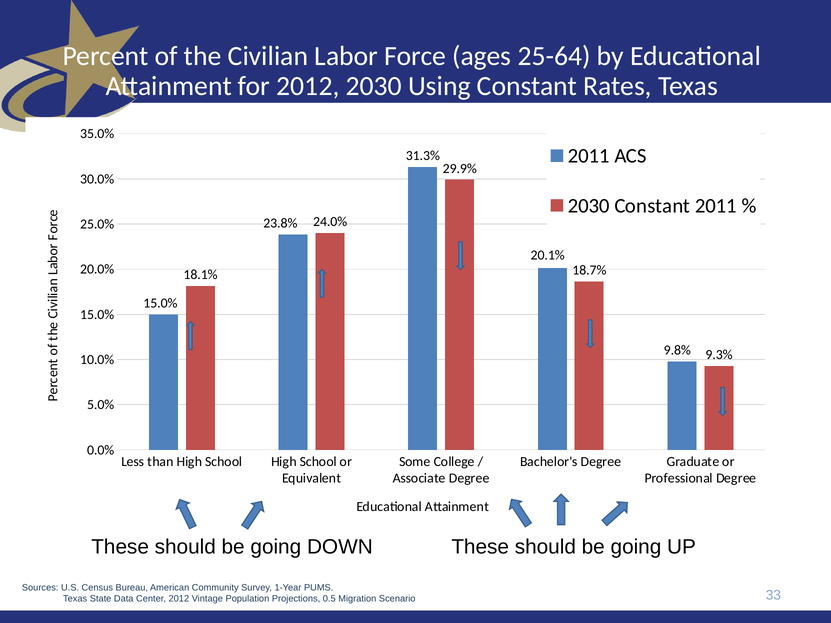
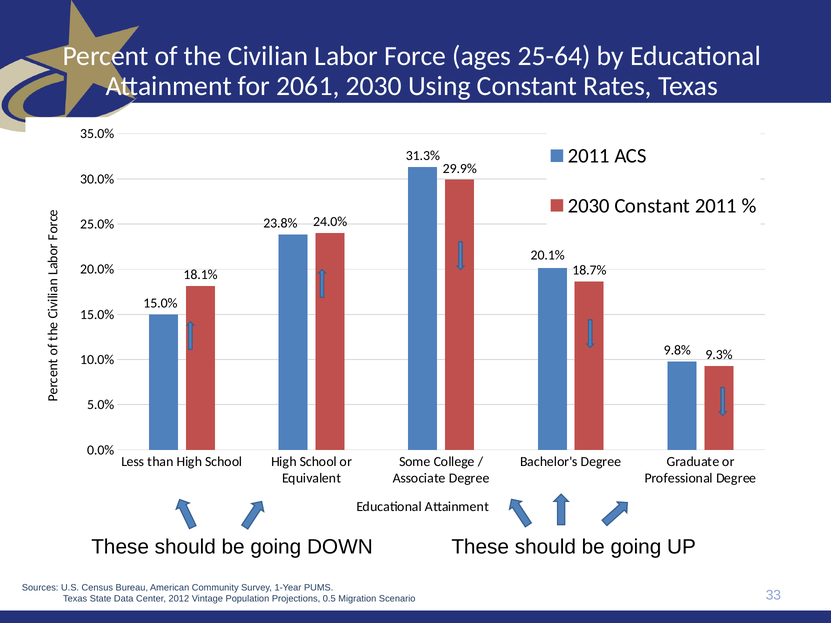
for 2012: 2012 -> 2061 (308, 86)
